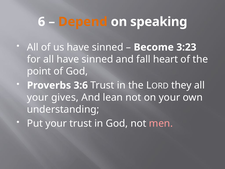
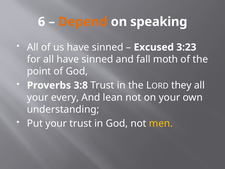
Become: Become -> Excused (154, 47)
heart: heart -> moth (166, 59)
3:6: 3:6 -> 3:8 (81, 85)
gives: gives -> every (65, 97)
men colour: pink -> yellow (161, 123)
